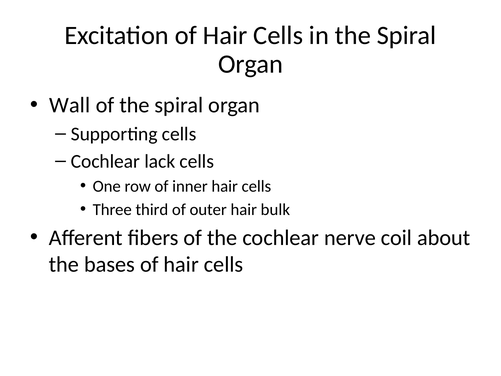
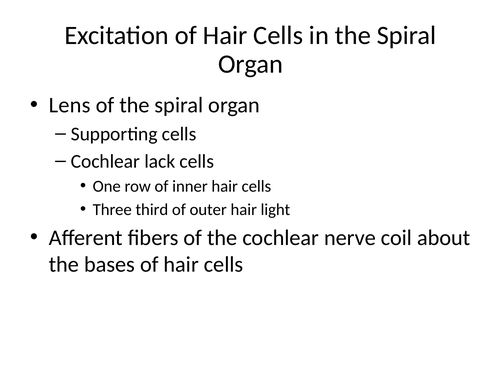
Wall: Wall -> Lens (70, 105)
bulk: bulk -> light (275, 209)
